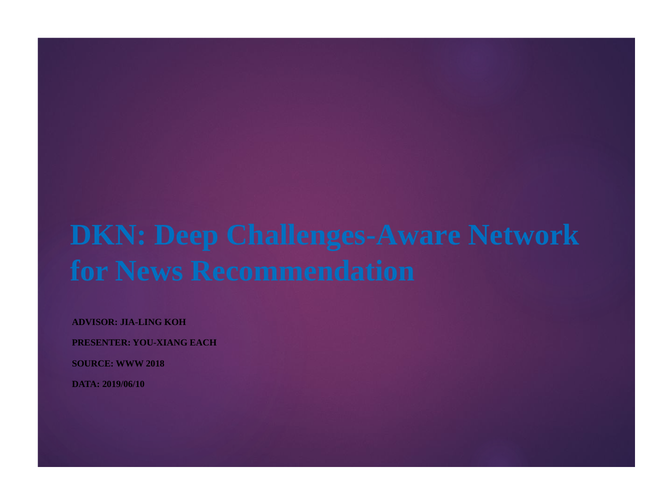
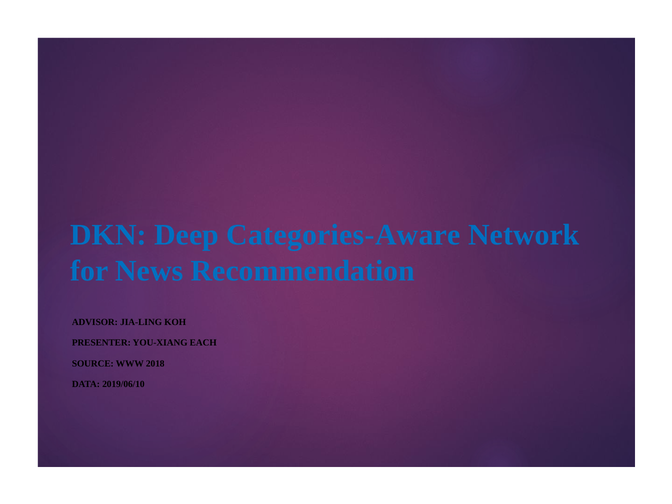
Challenges-Aware: Challenges-Aware -> Categories-Aware (344, 235)
